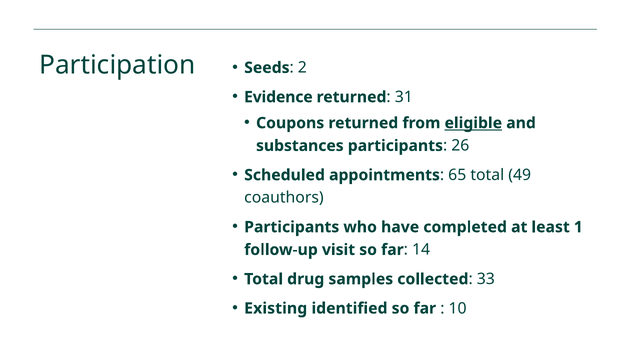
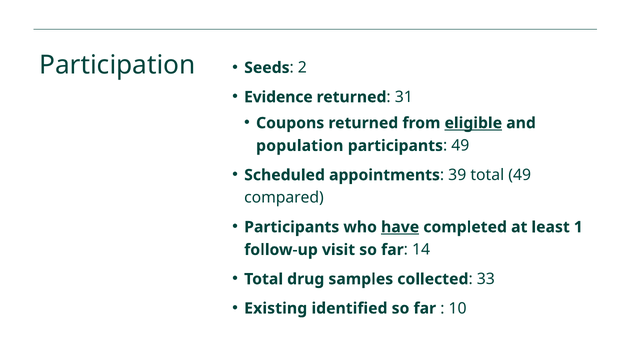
substances: substances -> population (300, 146)
26: 26 -> 49 (460, 146)
65: 65 -> 39 (457, 175)
coauthors: coauthors -> compared (284, 198)
have underline: none -> present (400, 227)
